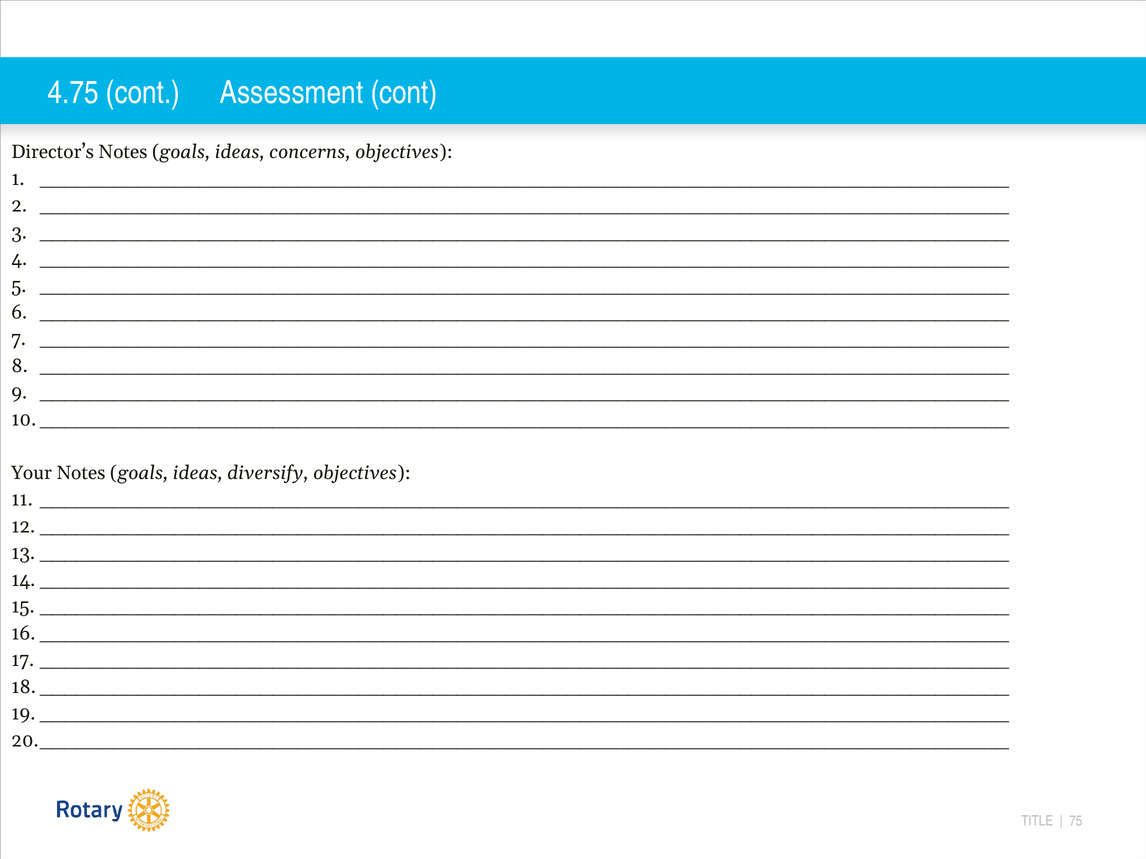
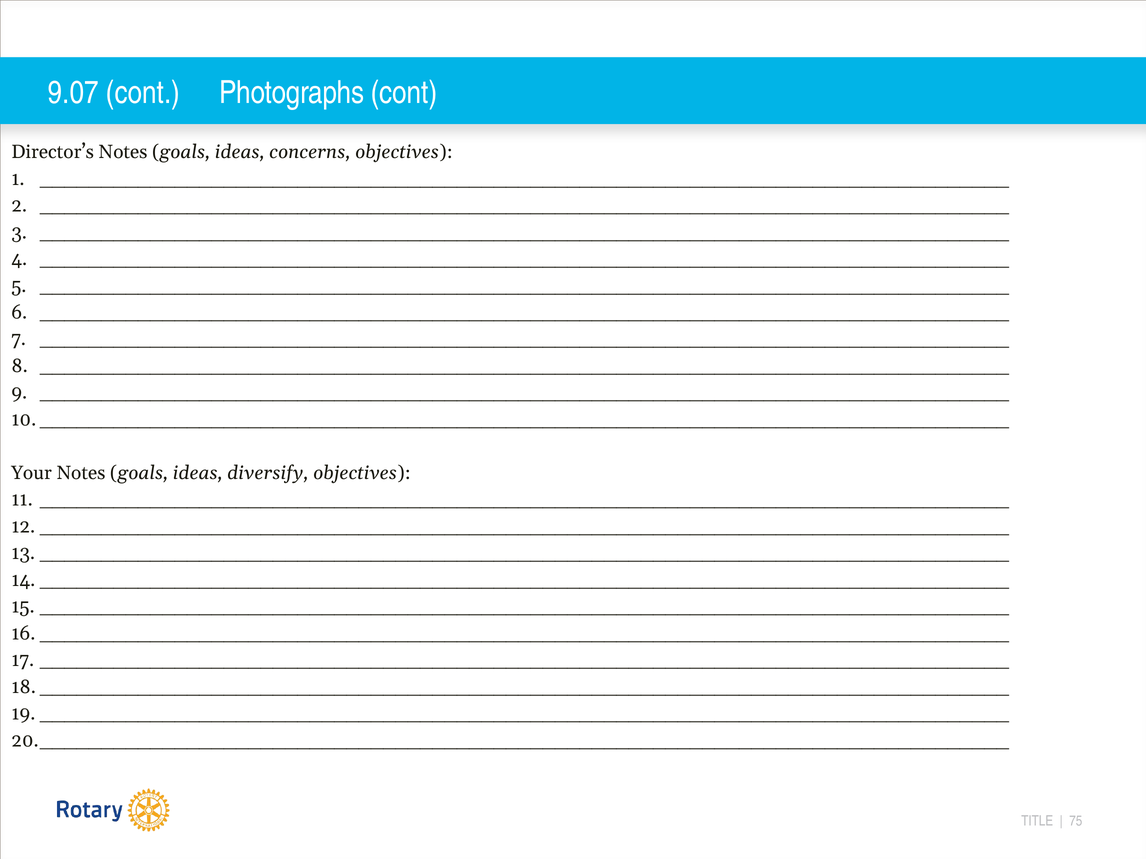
4.75: 4.75 -> 9.07 (73, 93)
Assessment: Assessment -> Photographs (292, 93)
